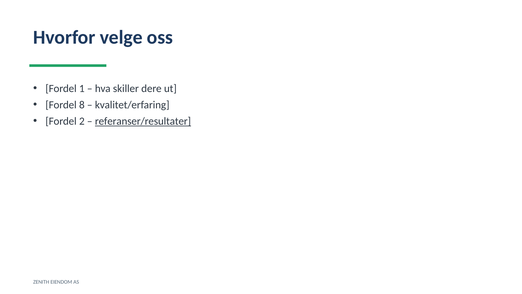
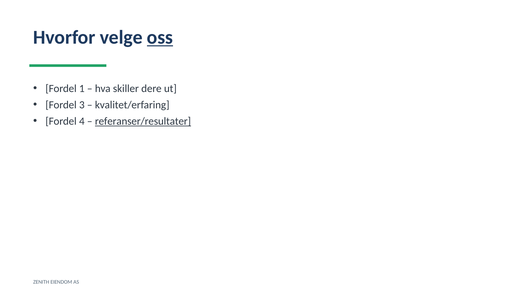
oss underline: none -> present (160, 37)
8: 8 -> 3 (82, 105)
2: 2 -> 4 (82, 121)
